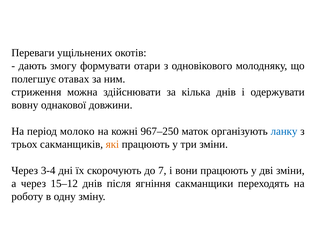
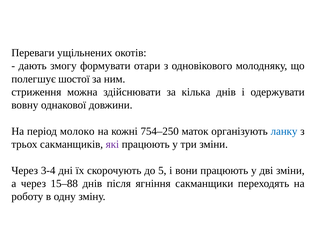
отавах: отавах -> шостої (74, 79)
967–250: 967–250 -> 754–250 (160, 131)
які colour: orange -> purple (112, 144)
7: 7 -> 5 (162, 171)
15–12: 15–12 -> 15–88 (64, 184)
